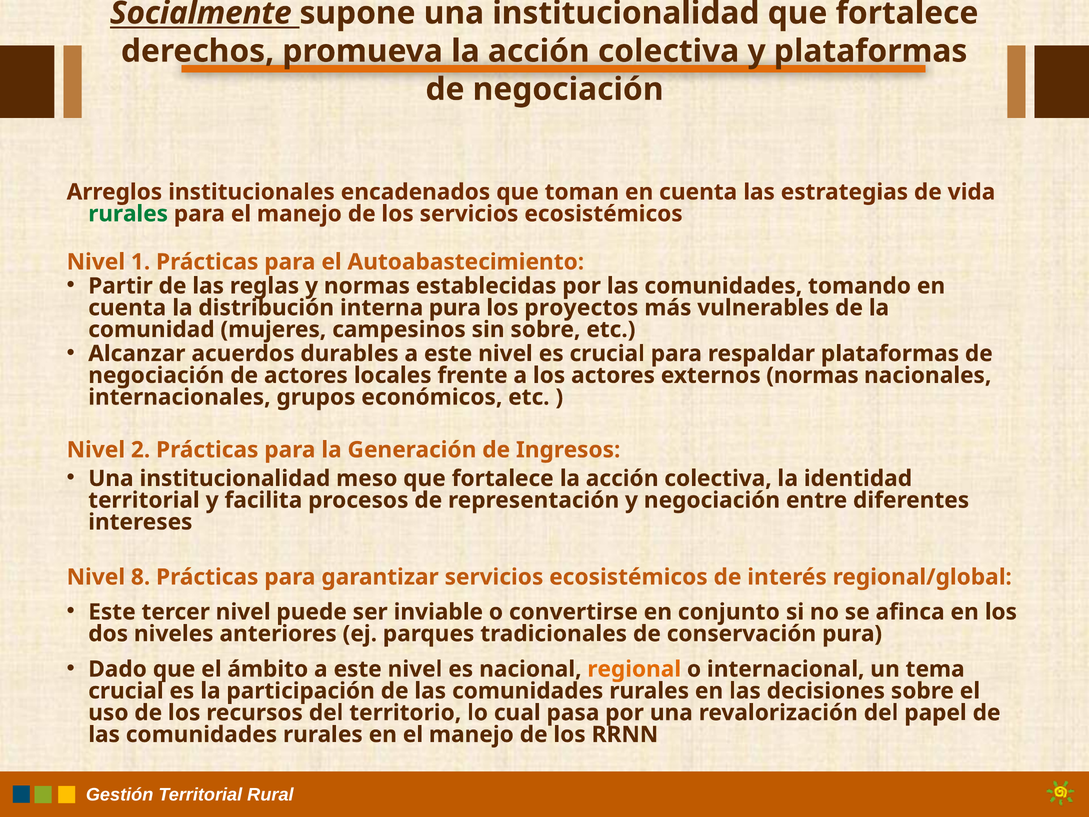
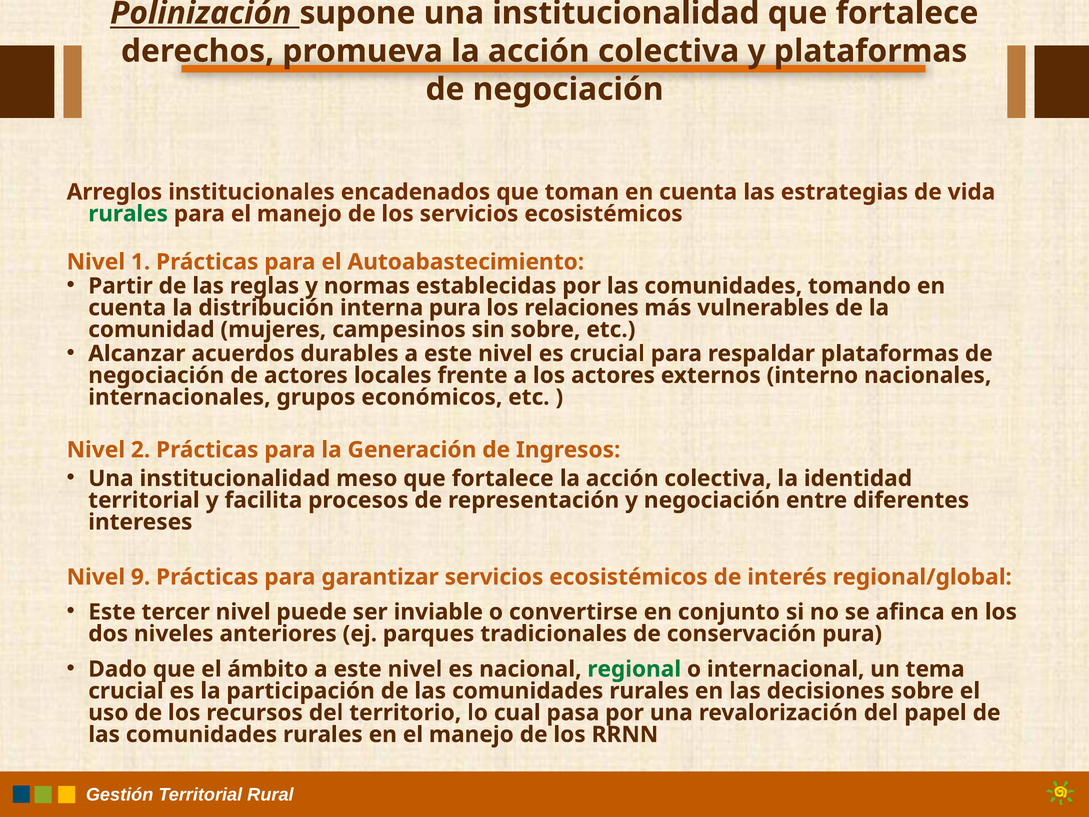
Socialmente: Socialmente -> Polinización (201, 13)
proyectos: proyectos -> relaciones (582, 308)
externos normas: normas -> interno (812, 375)
8: 8 -> 9 (141, 577)
regional colour: orange -> green (634, 669)
